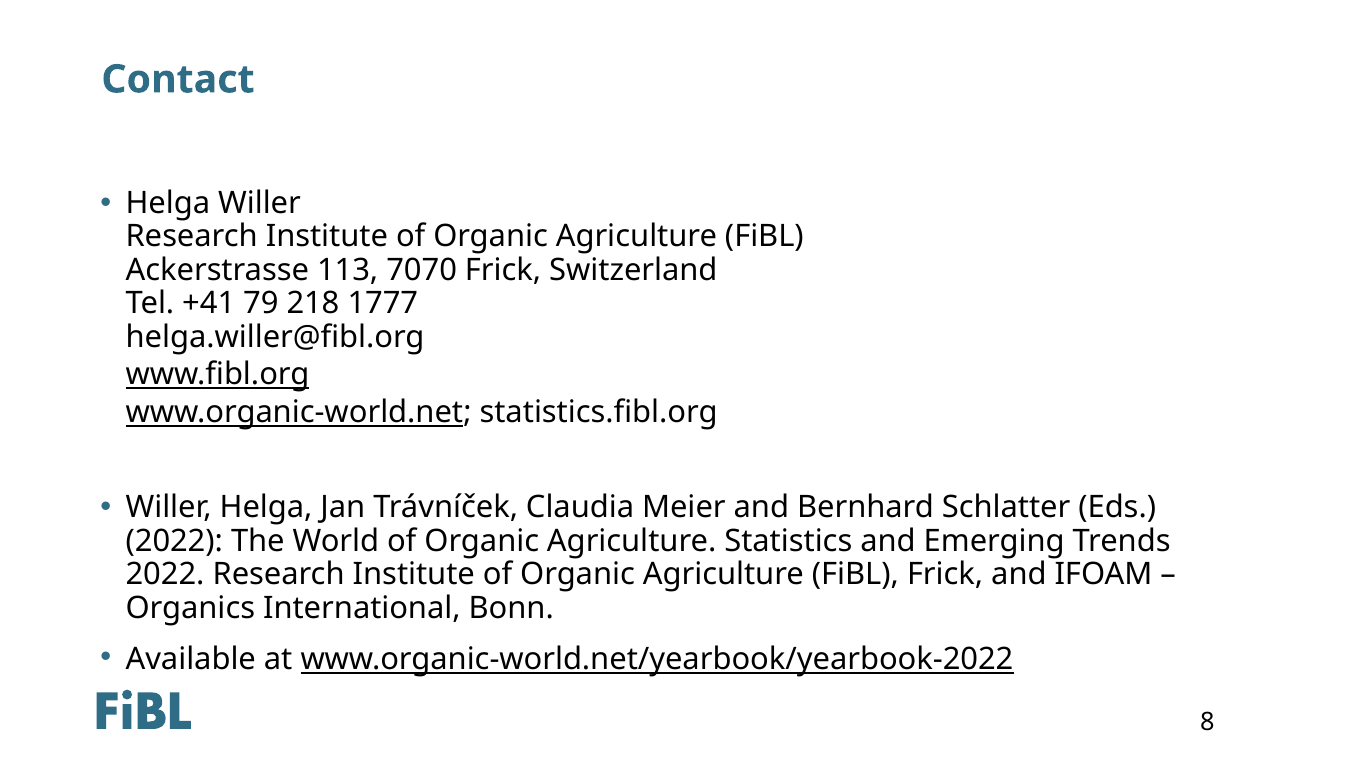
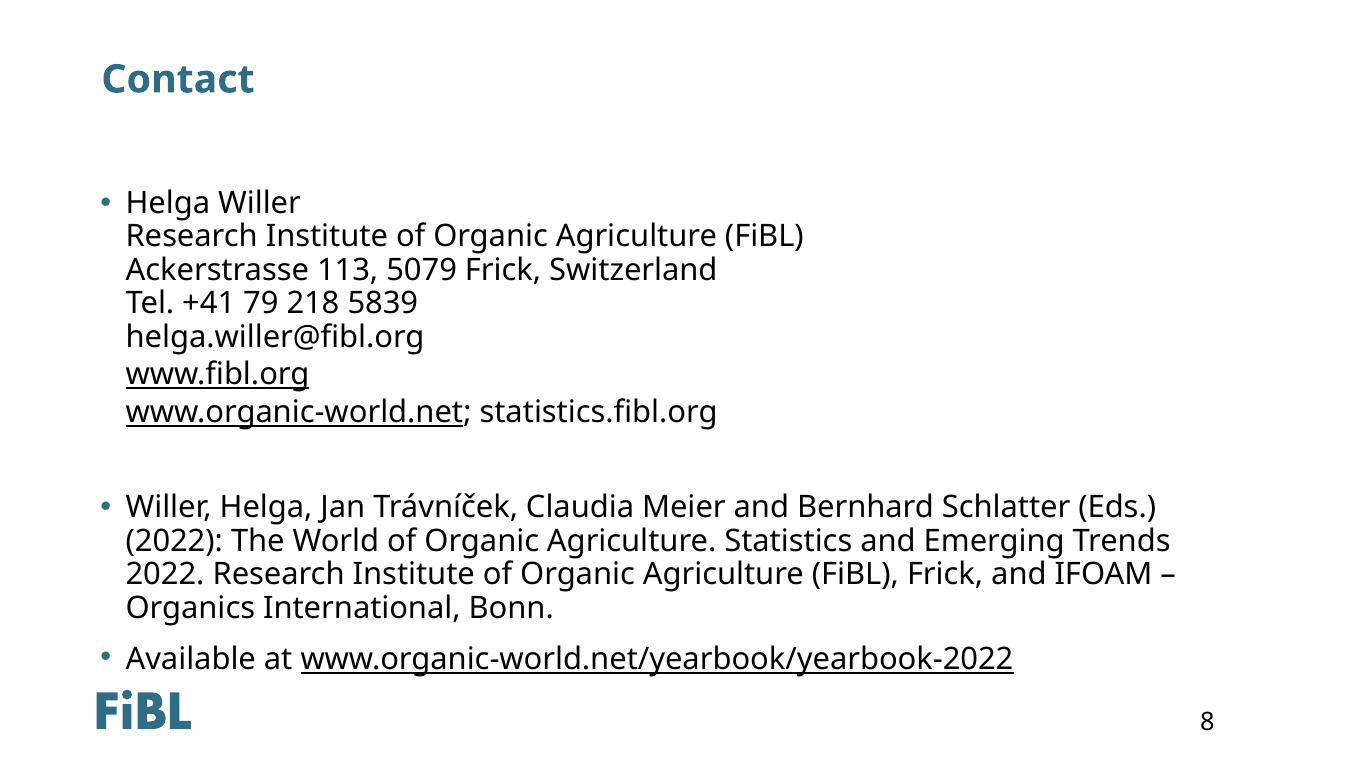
7070: 7070 -> 5079 (422, 270)
1777: 1777 -> 5839 (383, 303)
